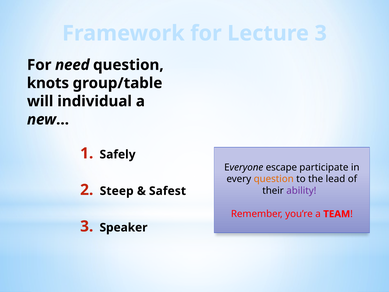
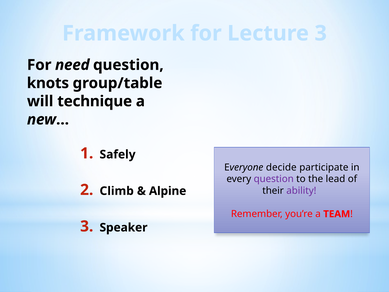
individual: individual -> technique (95, 101)
escape: escape -> decide (281, 167)
question colour: orange -> purple (274, 179)
Steep: Steep -> Climb (117, 191)
Safest: Safest -> Alpine (168, 191)
